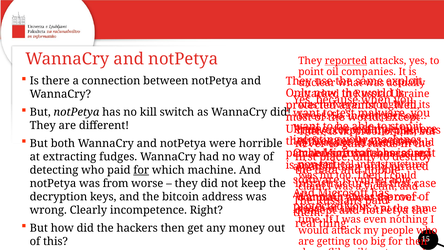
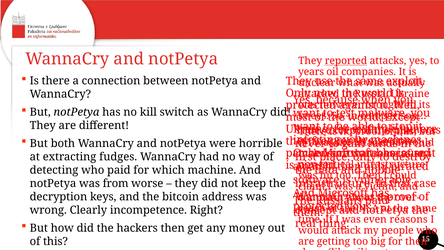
point: point -> years (311, 72)
for underline: present -> none (141, 170)
nothing: nothing -> reasons (409, 219)
